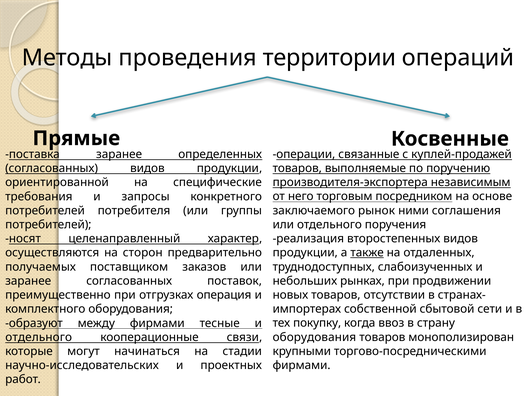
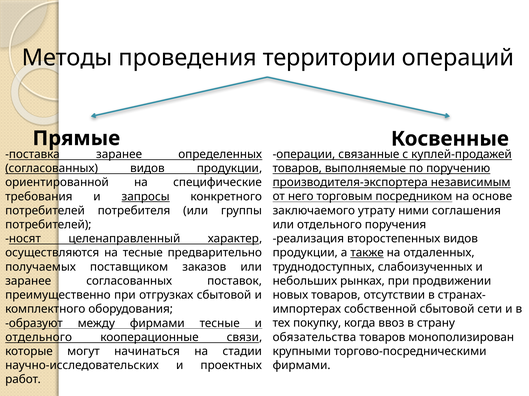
запросы underline: none -> present (146, 197)
рынок: рынок -> утрату (377, 211)
на сторон: сторон -> тесные (143, 253)
отгрузках операция: операция -> сбытовой (224, 296)
оборудования: оборудования -> обязательства (314, 338)
